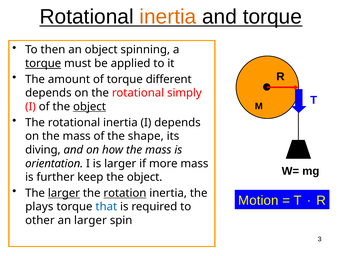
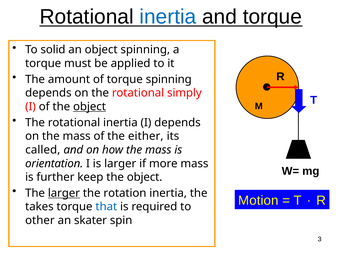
inertia colour: orange -> blue (168, 17)
then: then -> solid (53, 50)
torque underline: present -> none (43, 64)
torque different: different -> spinning (169, 79)
shape: shape -> either (146, 136)
diving: diving -> called (43, 150)
rotation underline: present -> none (125, 193)
plays: plays -> takes (39, 207)
an larger: larger -> skater (91, 221)
